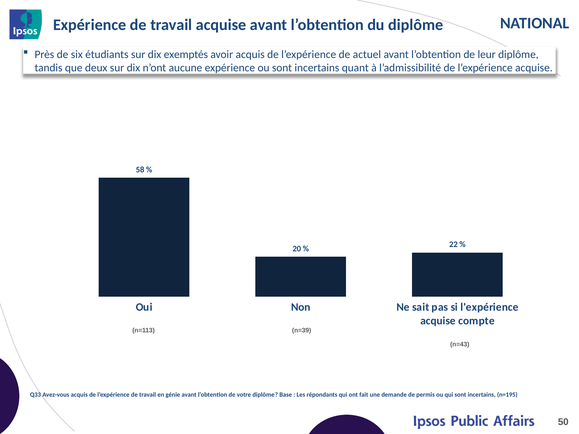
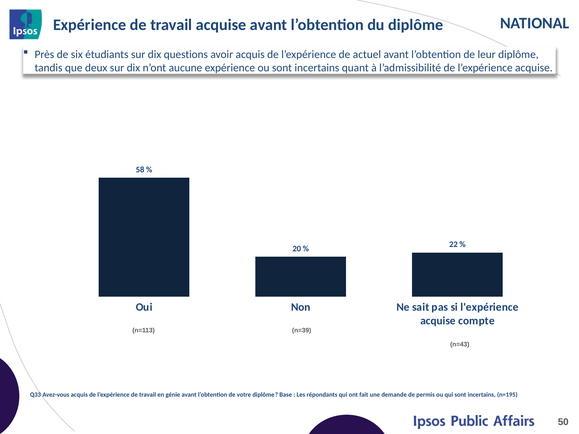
exemptés: exemptés -> questions (186, 54)
